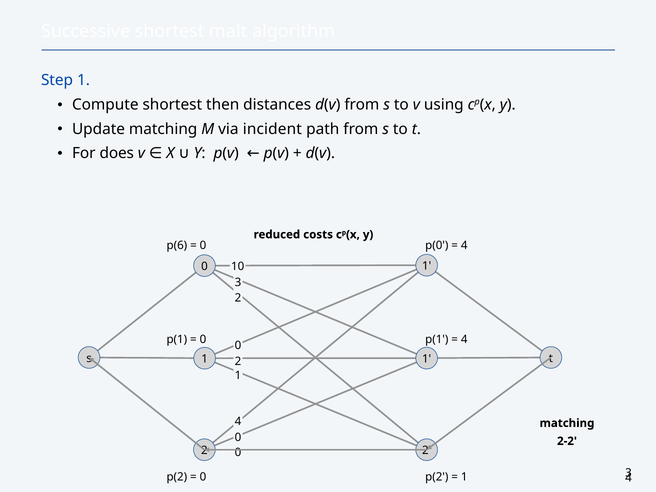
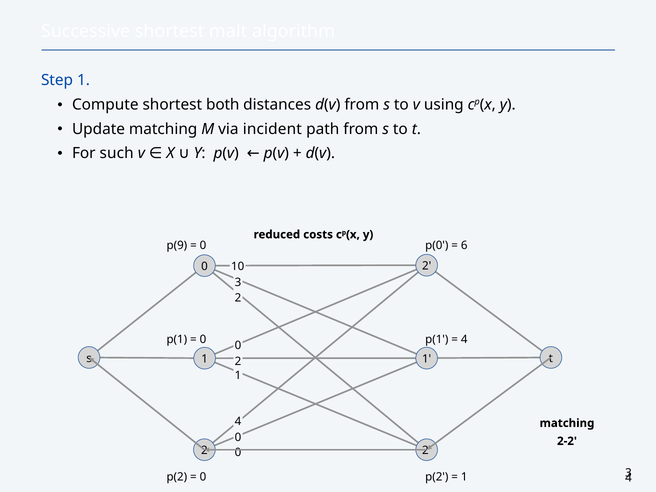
then: then -> both (223, 105)
does: does -> such (117, 153)
p(6: p(6 -> p(9 (177, 246)
4: 4 -> 6 (464, 246)
1: 1 -> 2 (427, 266)
